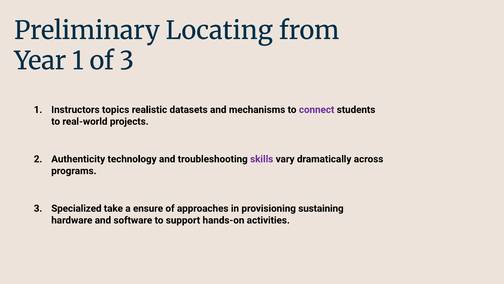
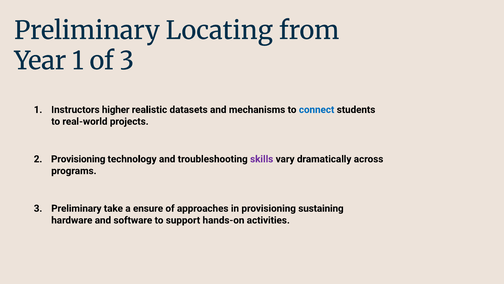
topics: topics -> higher (116, 109)
connect colour: purple -> blue (317, 109)
Authenticity: Authenticity -> Provisioning (78, 159)
3 Specialized: Specialized -> Preliminary (76, 208)
